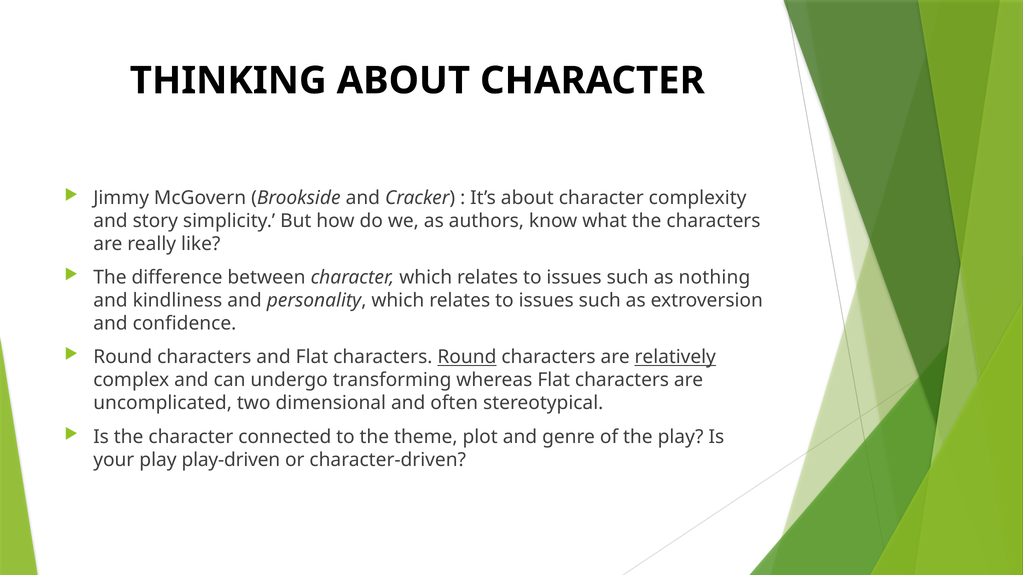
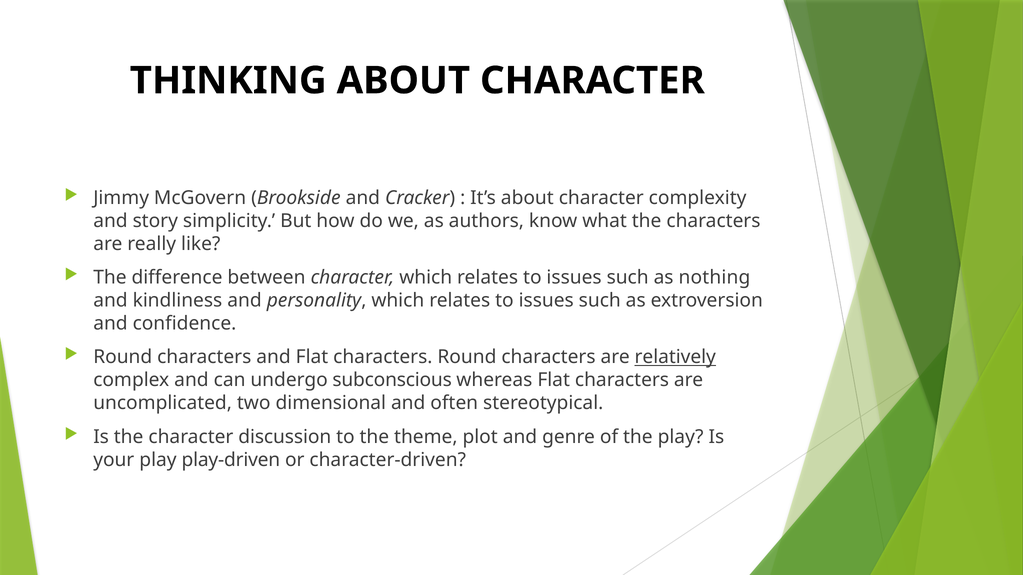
Round underline: present -> none (467, 357)
transforming: transforming -> subconscious (392, 380)
connected: connected -> discussion (285, 437)
